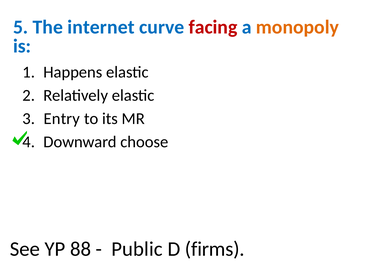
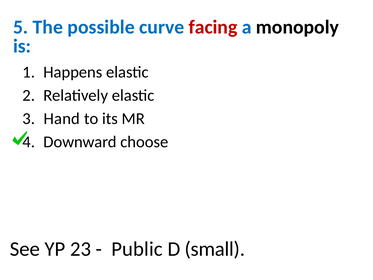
internet: internet -> possible (101, 27)
monopoly colour: orange -> black (297, 27)
Entry: Entry -> Hand (62, 119)
88: 88 -> 23 (81, 249)
firms: firms -> small (215, 249)
